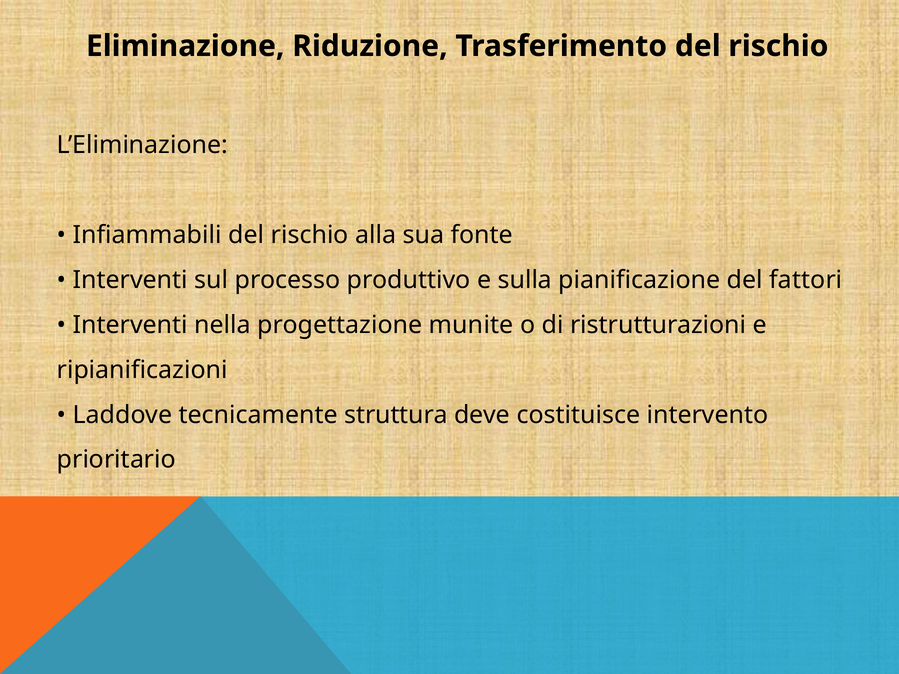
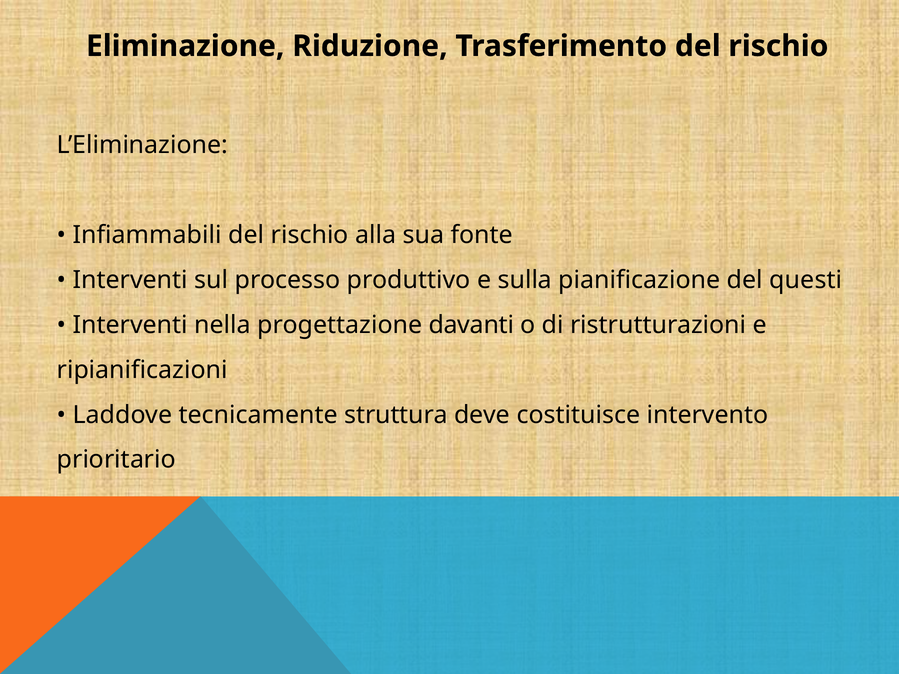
fattori: fattori -> questi (806, 280)
munite: munite -> davanti (471, 325)
